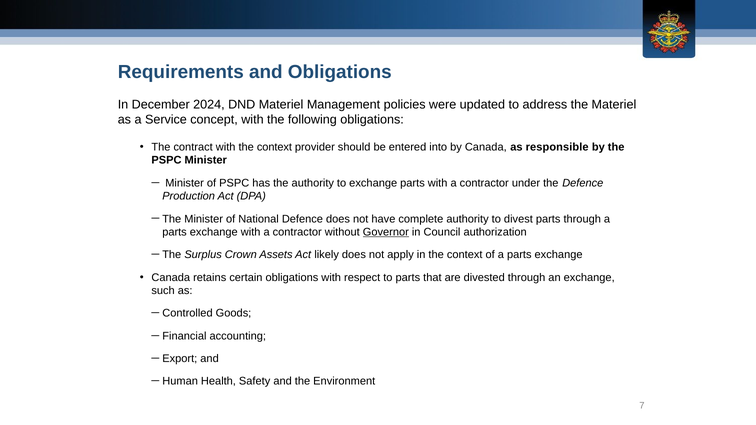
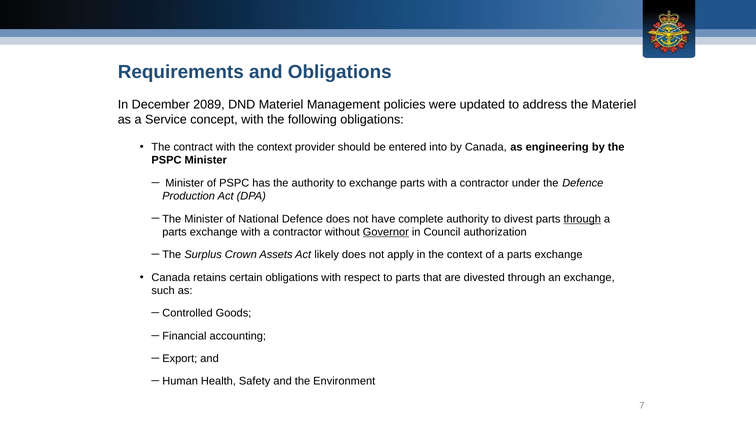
2024: 2024 -> 2089 (209, 105)
responsible: responsible -> engineering (557, 147)
through underline: none -> present (582, 219)
